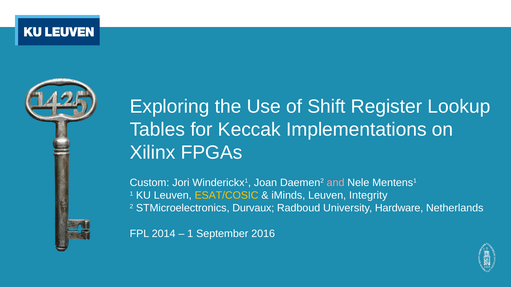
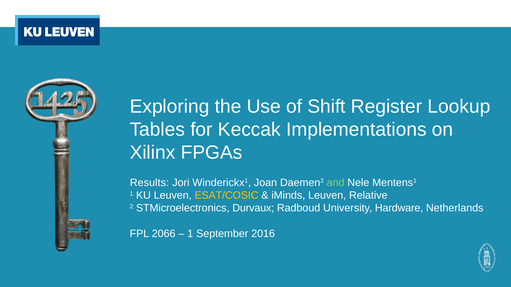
Custom: Custom -> Results (149, 183)
and colour: pink -> light green (336, 183)
Integrity: Integrity -> Relative (368, 196)
2014: 2014 -> 2066 (164, 234)
